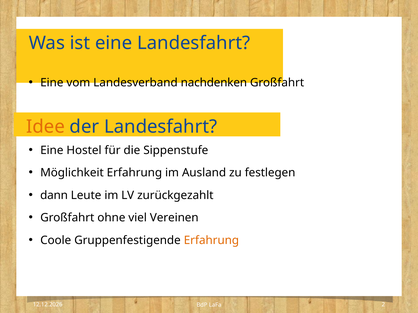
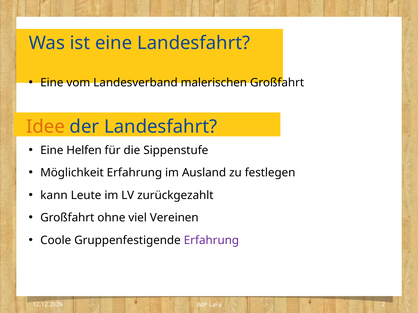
nachdenken: nachdenken -> malerischen (214, 83)
Hostel: Hostel -> Helfen (84, 150)
dann: dann -> kann (54, 196)
Erfahrung colour: orange -> purple (211, 241)
